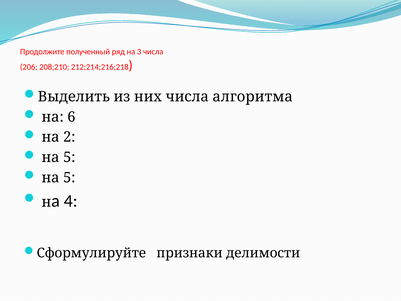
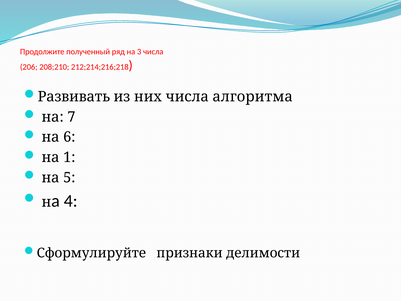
Выделить: Выделить -> Развивать (74, 97)
6: 6 -> 7 (71, 117)
2: 2 -> 6 (69, 137)
5: 5 -> 1 (69, 157)
